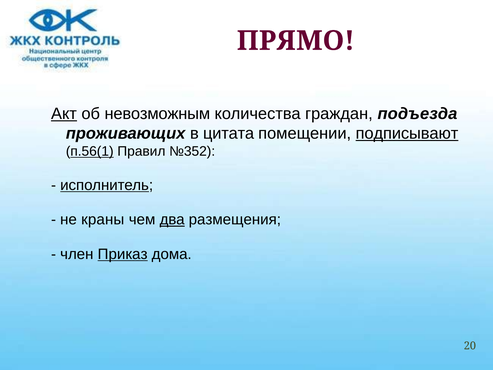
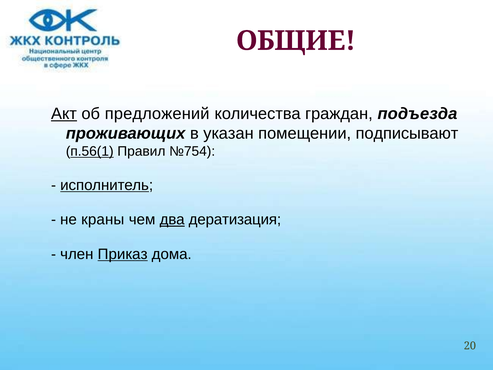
ПРЯМО: ПРЯМО -> ОБЩИЕ (296, 41)
невозможным: невозможным -> предложений (157, 114)
цитата: цитата -> указан (228, 133)
подписывают underline: present -> none (407, 133)
№352: №352 -> №754 (192, 151)
размещения: размещения -> дератизация (235, 219)
